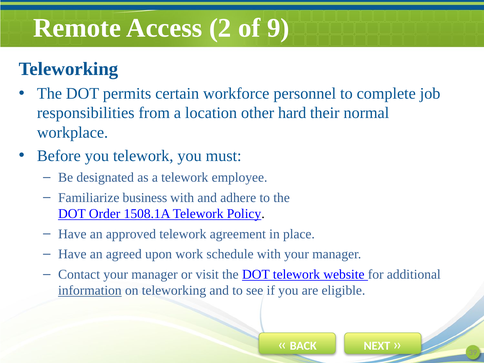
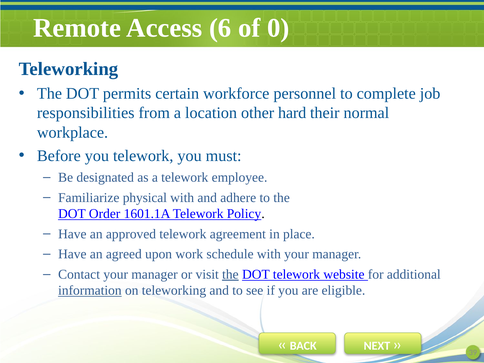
2: 2 -> 6 (220, 28)
9: 9 -> 0 (278, 28)
business: business -> physical (145, 198)
1508.1A: 1508.1A -> 1601.1A (147, 214)
the underline: none -> present (230, 274)
